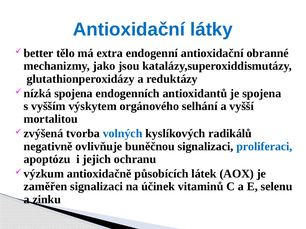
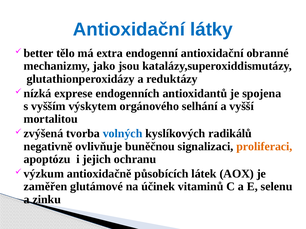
nízká spojena: spojena -> exprese (73, 94)
proliferaci colour: blue -> orange (264, 147)
zaměřen signalizaci: signalizaci -> glutámové (97, 187)
